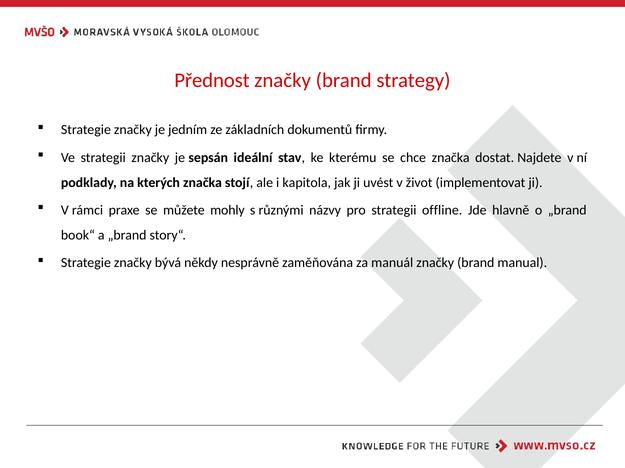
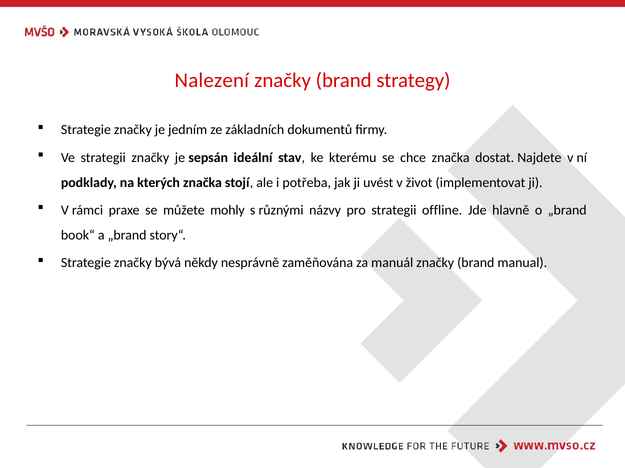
Přednost: Přednost -> Nalezení (212, 80)
kapitola: kapitola -> potřeba (307, 183)
